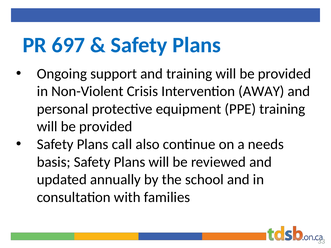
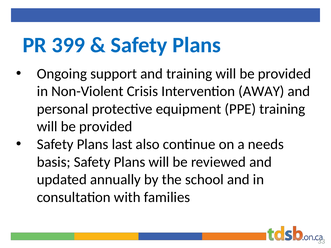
697: 697 -> 399 (68, 45)
call: call -> last (122, 144)
